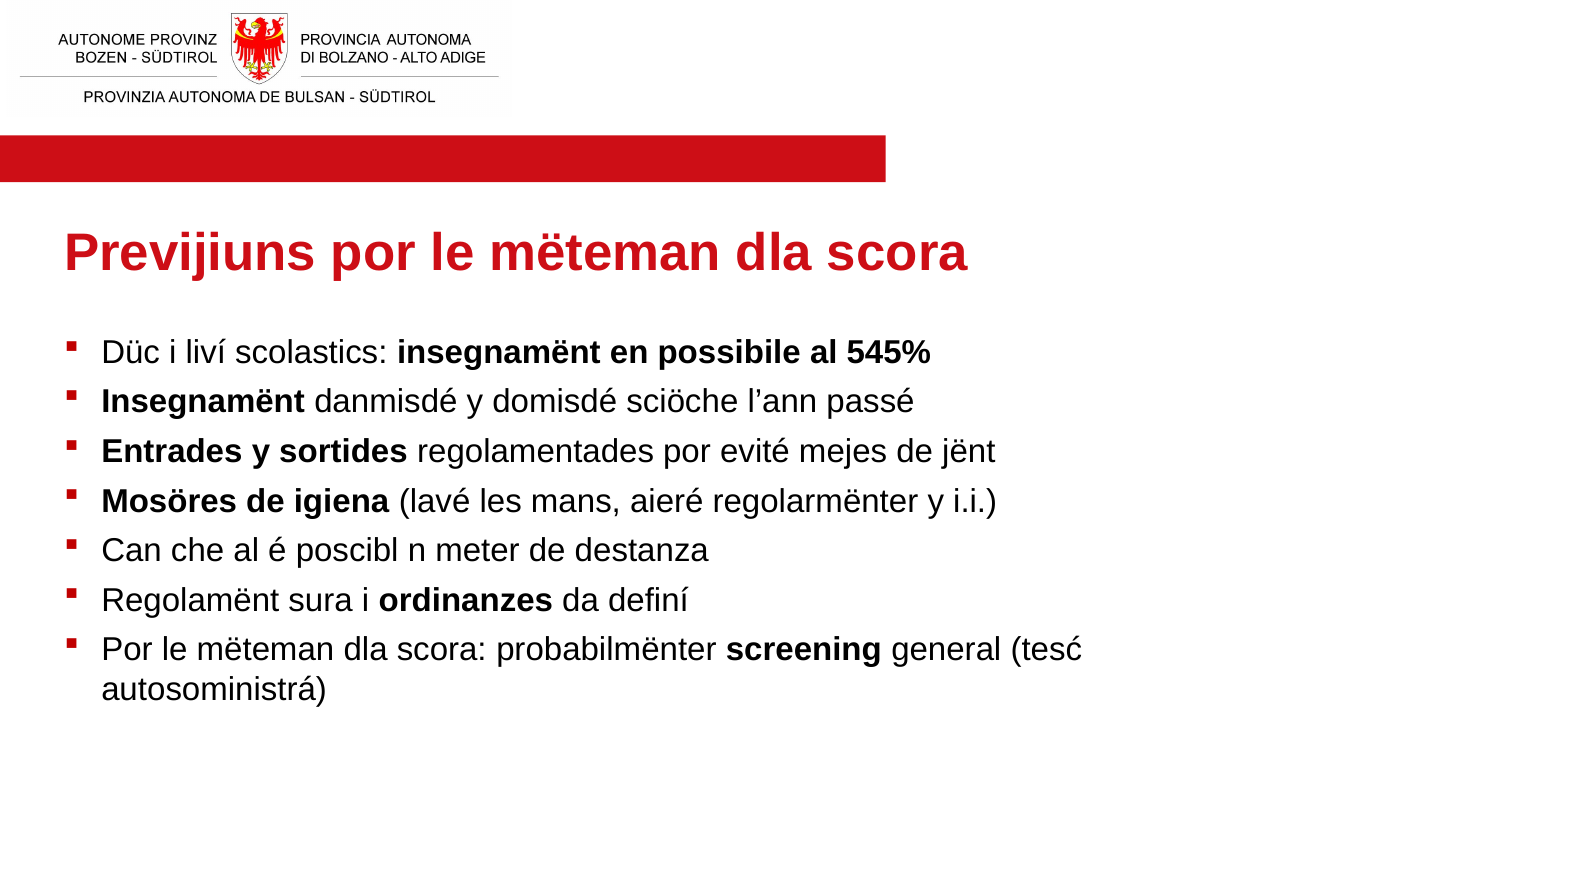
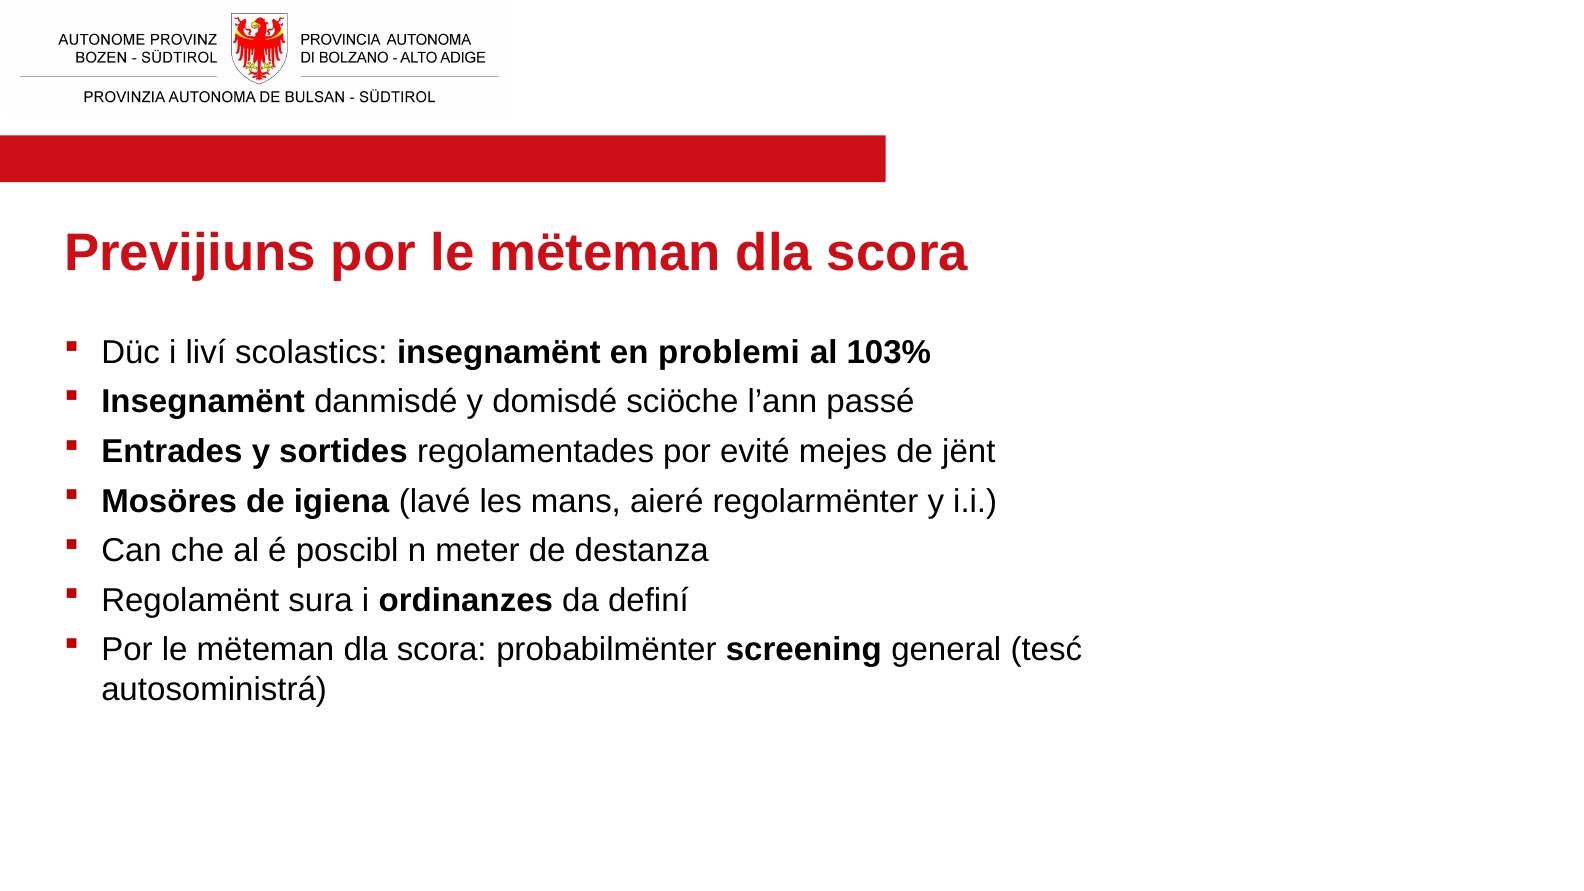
possibile: possibile -> problemi (729, 353)
545%: 545% -> 103% (889, 353)
